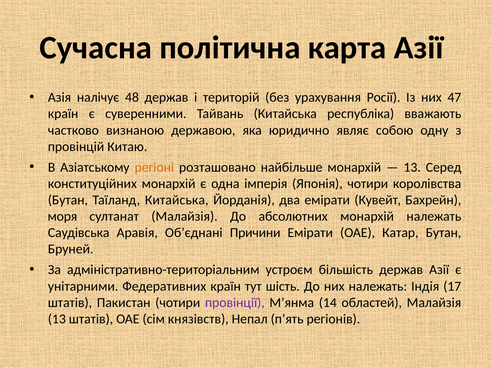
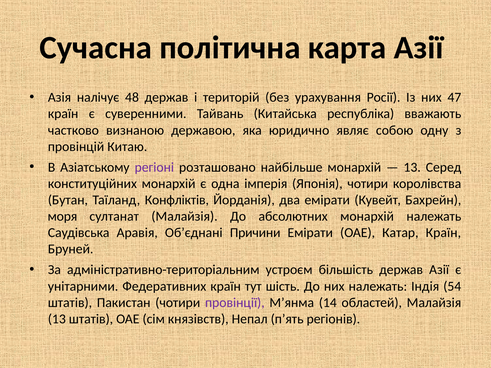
регіоні colour: orange -> purple (154, 167)
Таїланд Китайська: Китайська -> Конфліктів (177, 200)
Катар Бутан: Бутан -> Країн (443, 233)
17: 17 -> 54 (452, 286)
